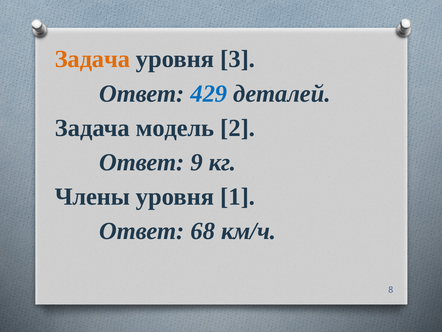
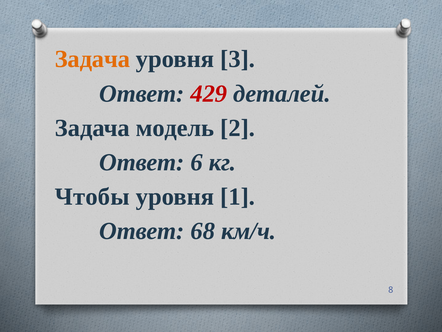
429 colour: blue -> red (209, 93)
9: 9 -> 6 (197, 162)
Члены: Члены -> Чтобы (92, 196)
